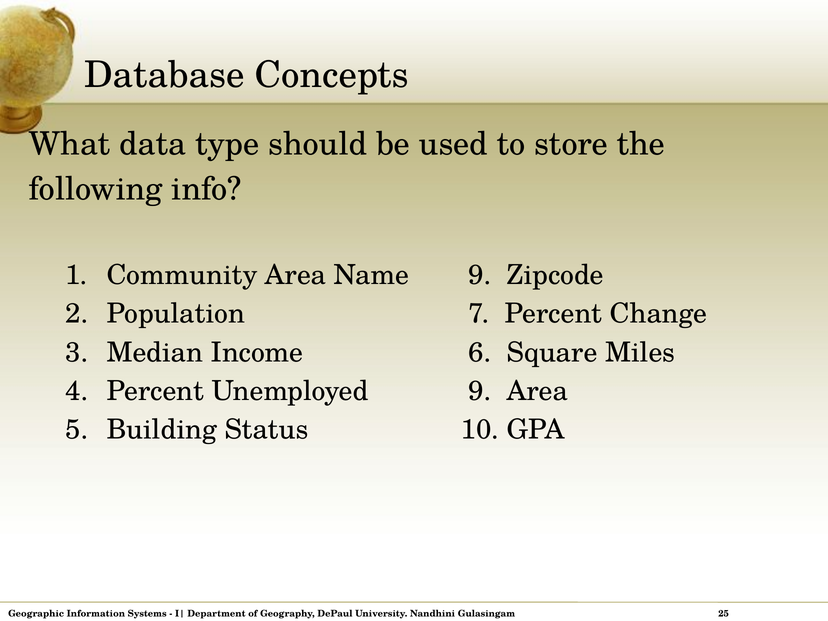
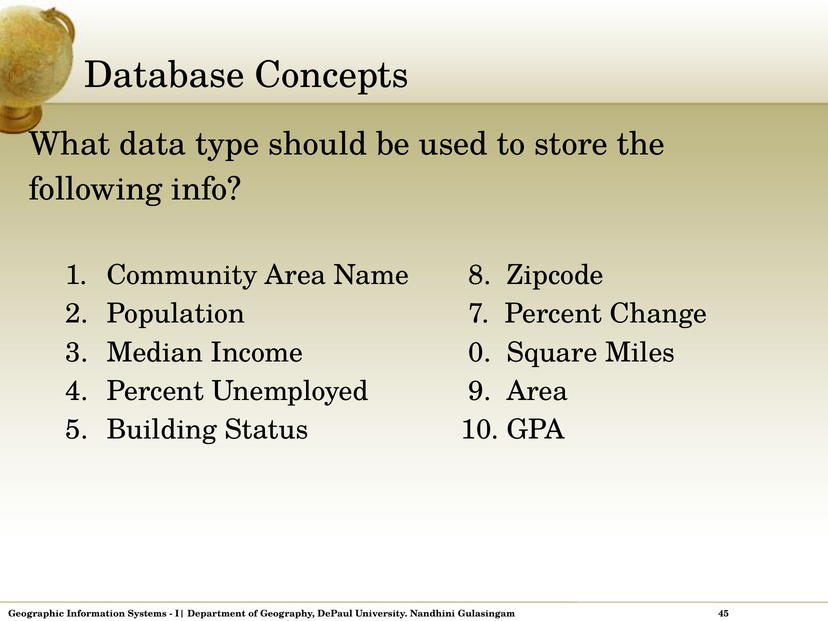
Name 9: 9 -> 8 (480, 275)
6: 6 -> 0 (480, 352)
25: 25 -> 45 (724, 614)
